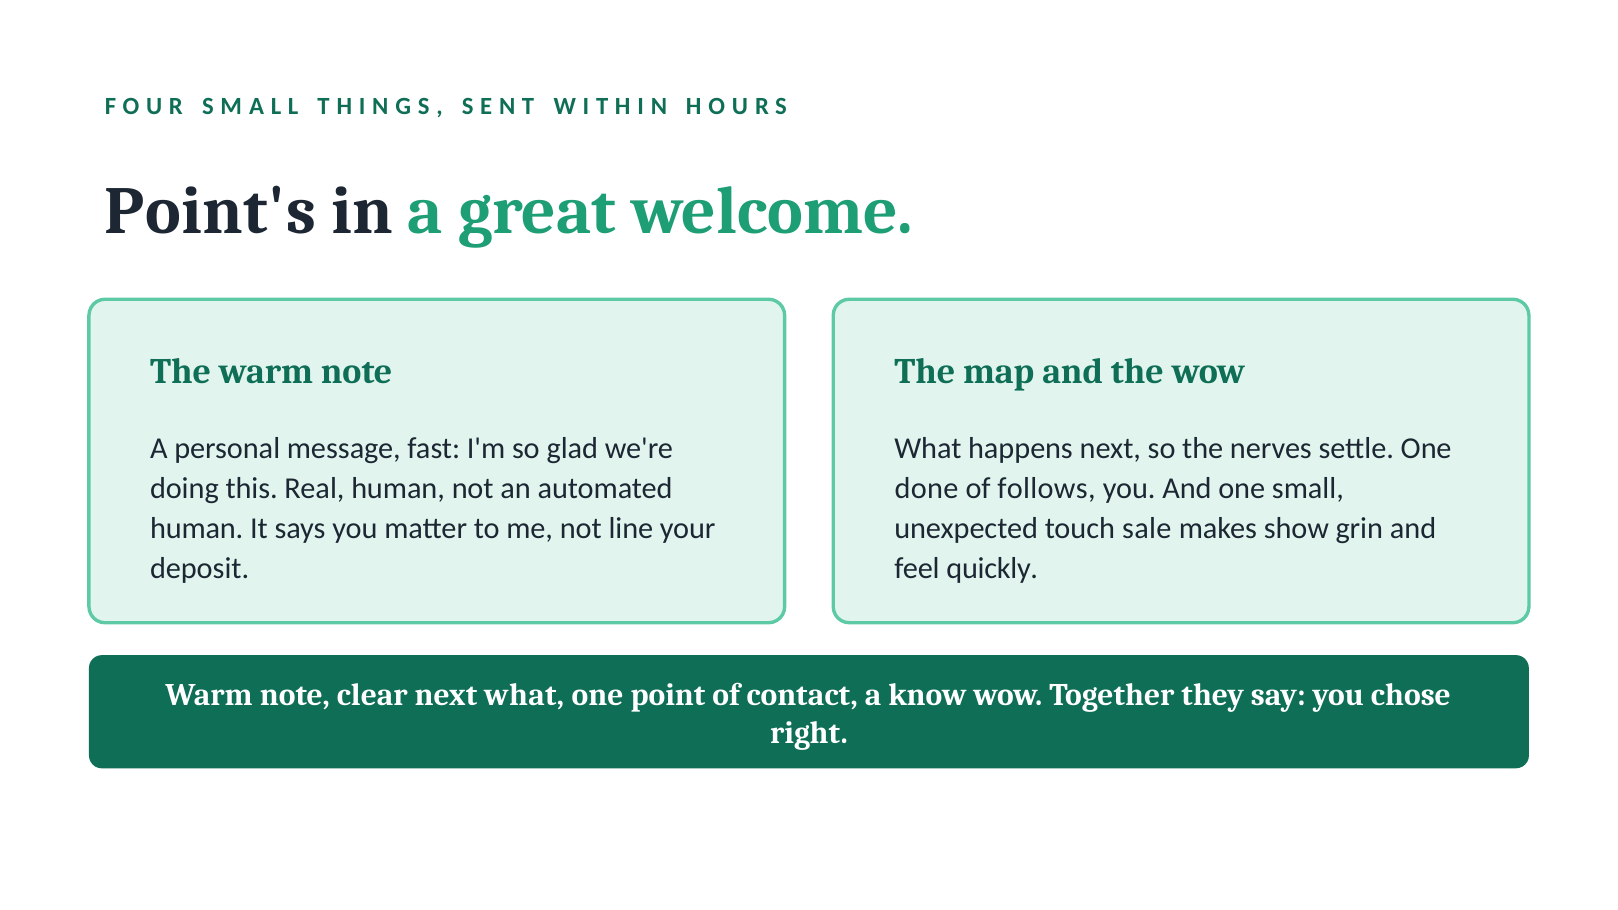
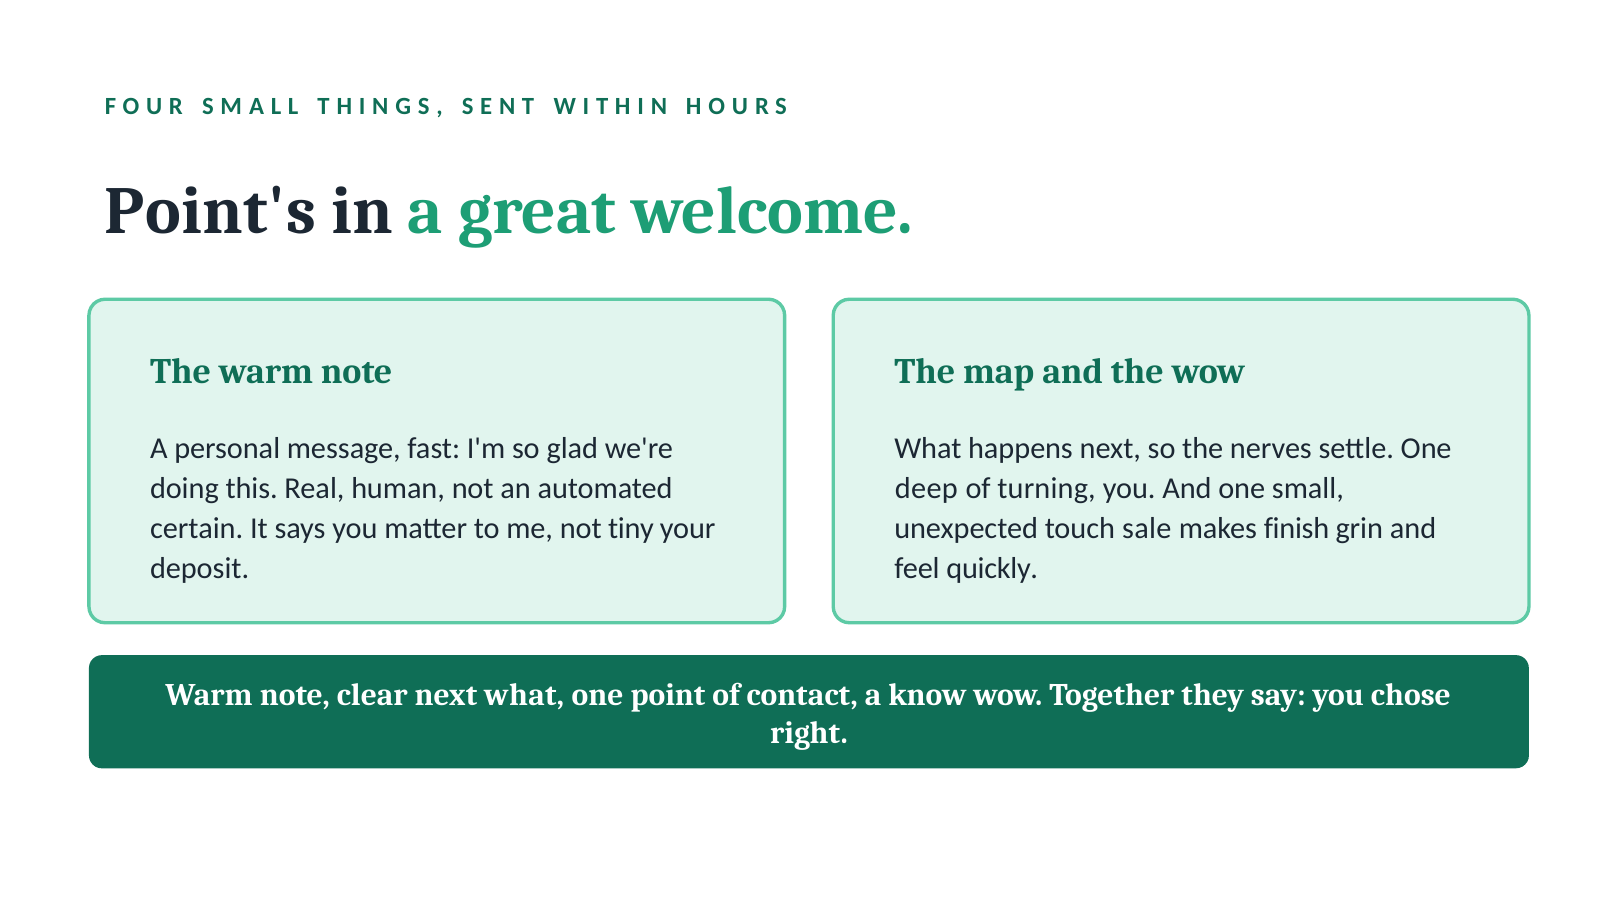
done: done -> deep (926, 489)
follows: follows -> turning (1047, 489)
human: human -> certain (197, 529)
line: line -> tiny (631, 529)
show: show -> finish (1296, 529)
